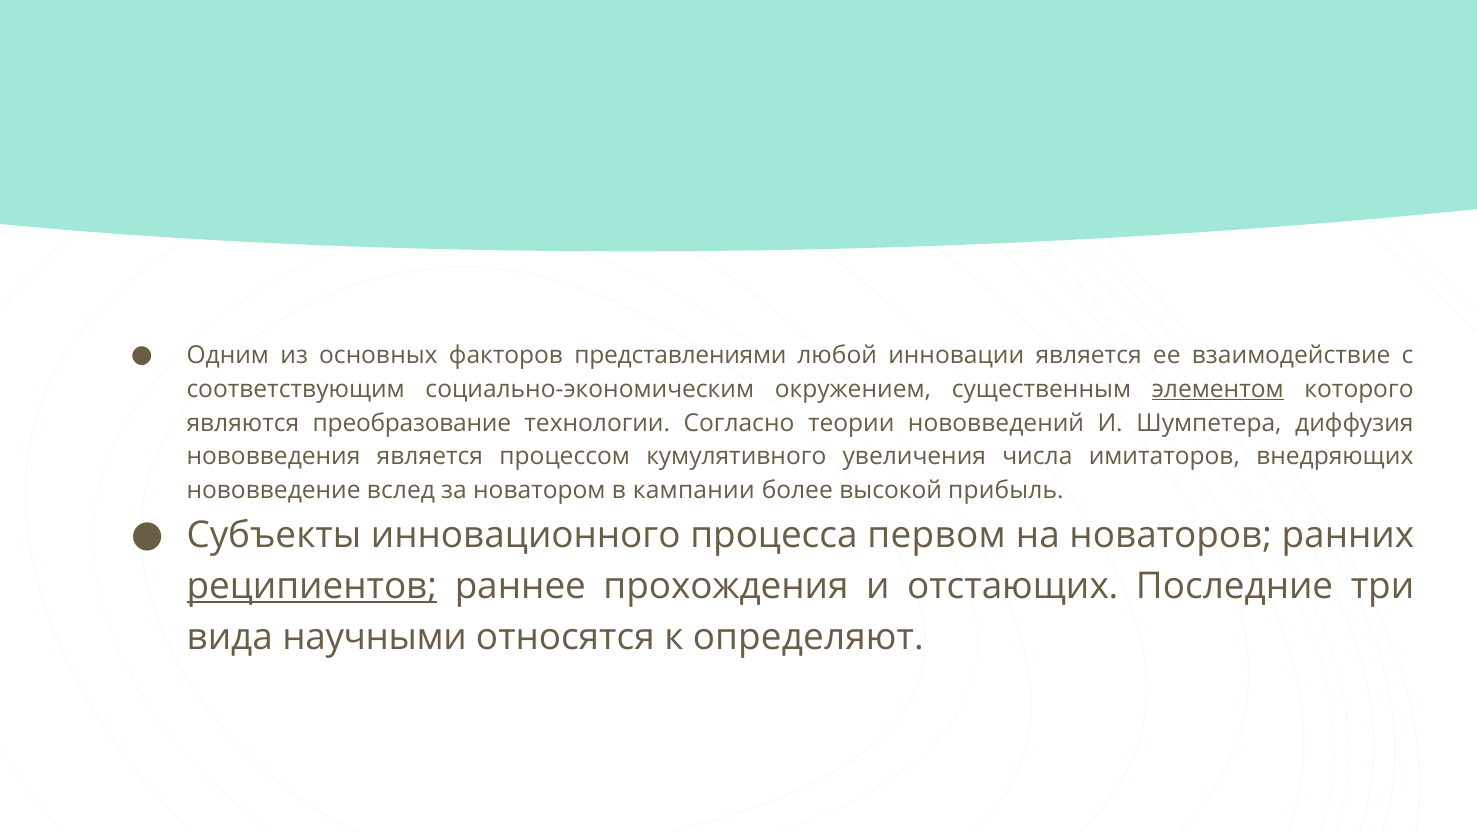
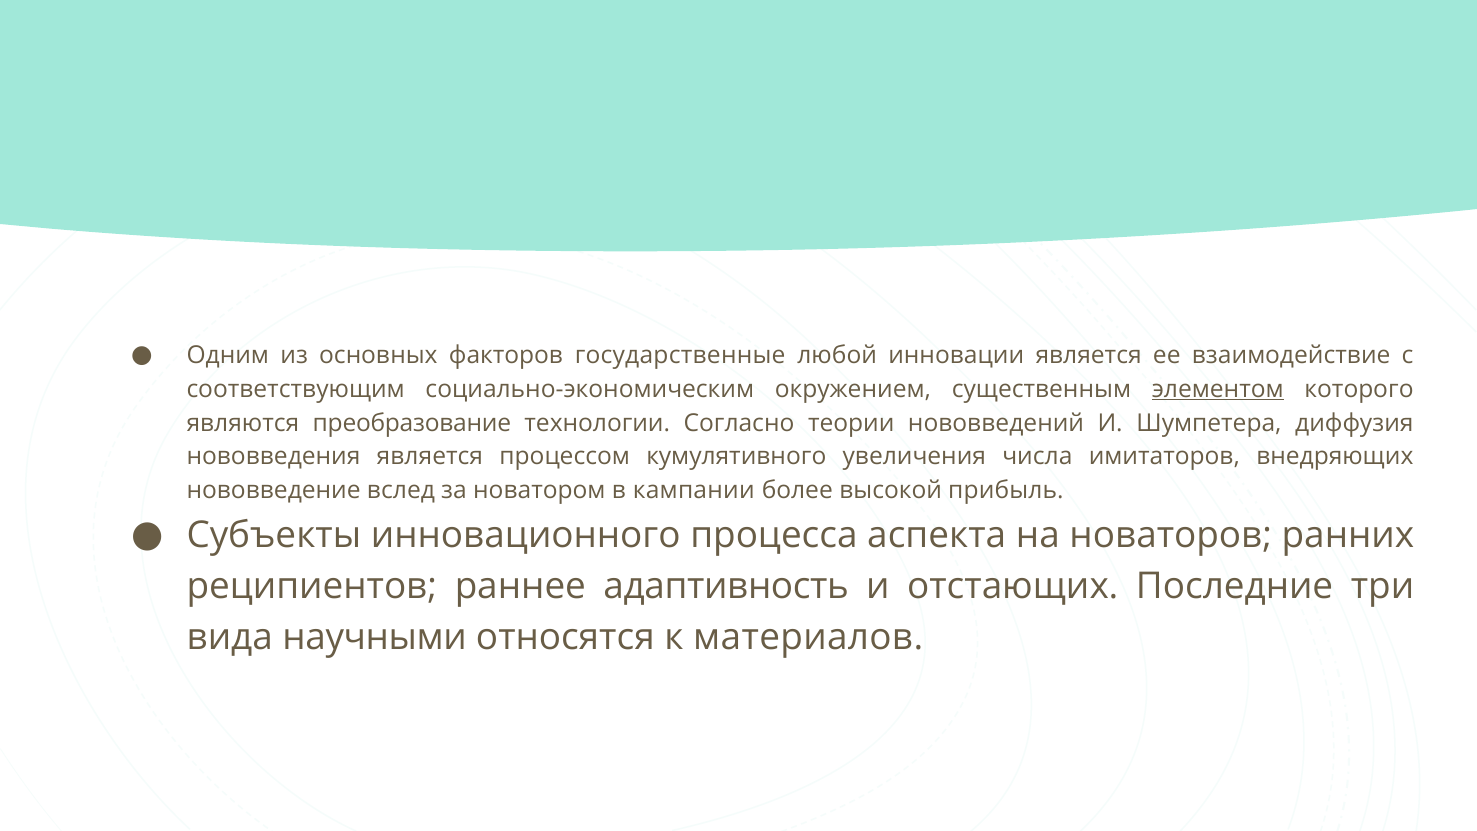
представлениями: представлениями -> государственные (680, 355)
первом: первом -> аспекта (937, 535)
реципиентов underline: present -> none (312, 586)
прохождения: прохождения -> адаптивность (726, 586)
определяют: определяют -> материалов (808, 637)
